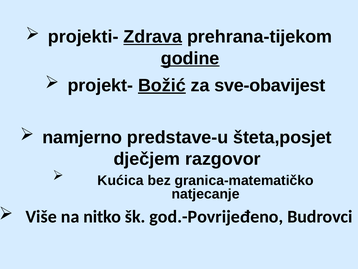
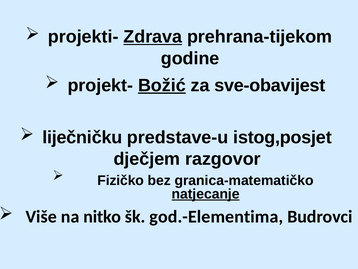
godine underline: present -> none (190, 58)
namjerno: namjerno -> liječničku (82, 137)
šteta,posjet: šteta,posjet -> istog,posjet (282, 137)
Kućica: Kućica -> Fizičko (121, 180)
natjecanje underline: none -> present (206, 194)
god.-Povrijeđeno: god.-Povrijeđeno -> god.-Elementima (216, 216)
